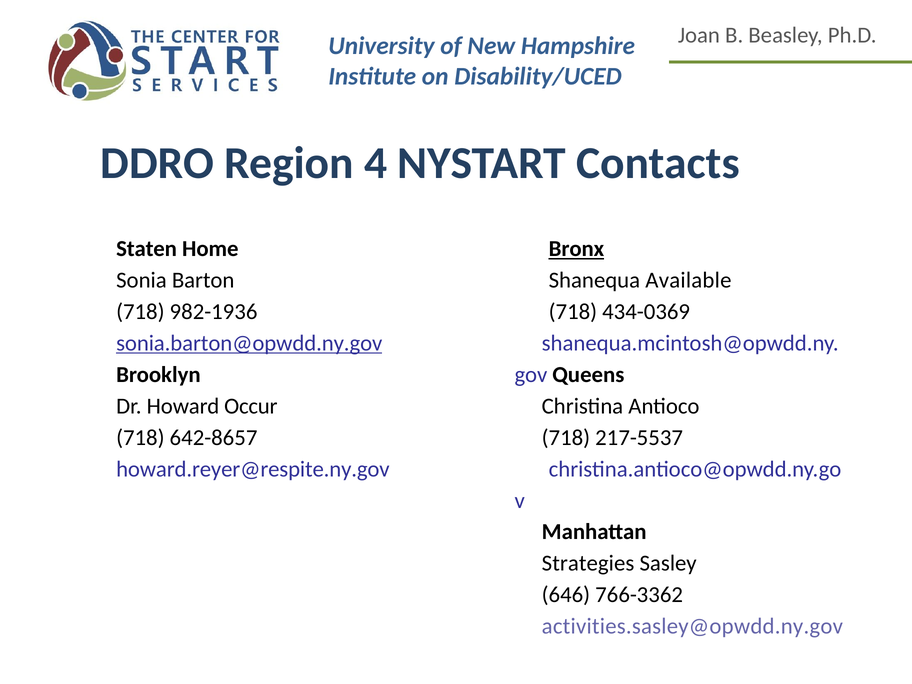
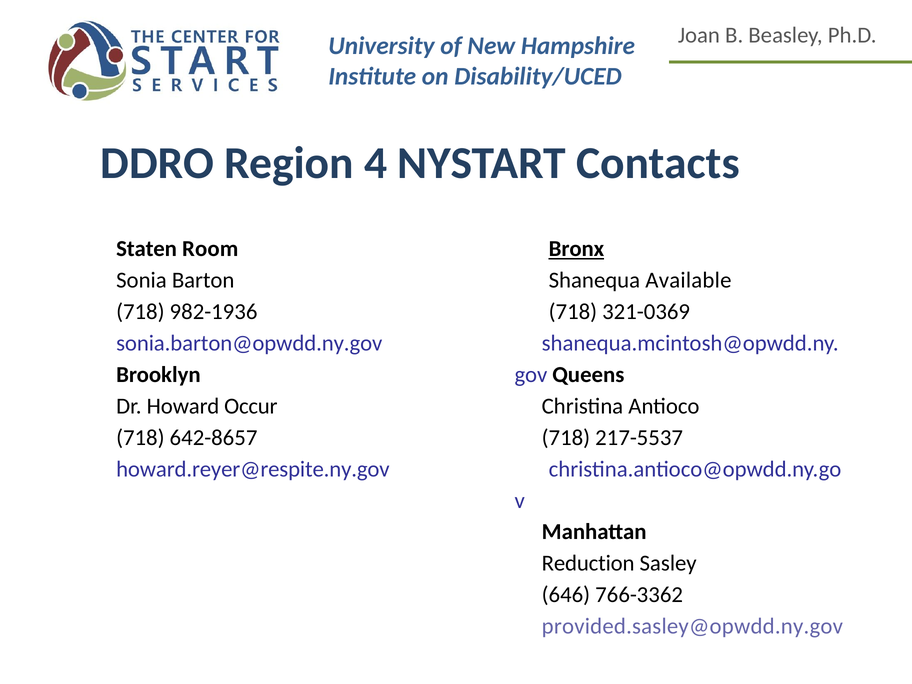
Home: Home -> Room (210, 249)
434-0369: 434-0369 -> 321-0369 (646, 312)
sonia.barton@opwdd.ny.gov underline: present -> none (249, 343)
Strategies: Strategies -> Reduction (588, 563)
activities.sasley@opwdd.ny.gov: activities.sasley@opwdd.ny.gov -> provided.sasley@opwdd.ny.gov (692, 626)
